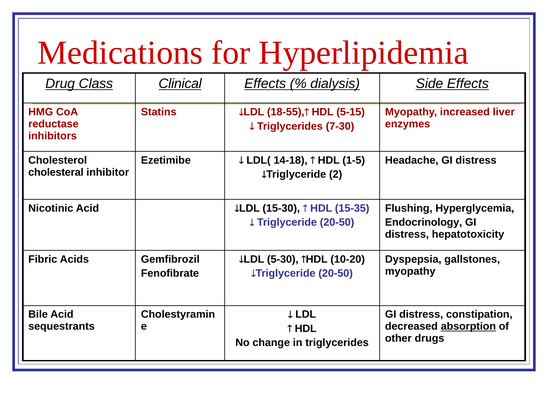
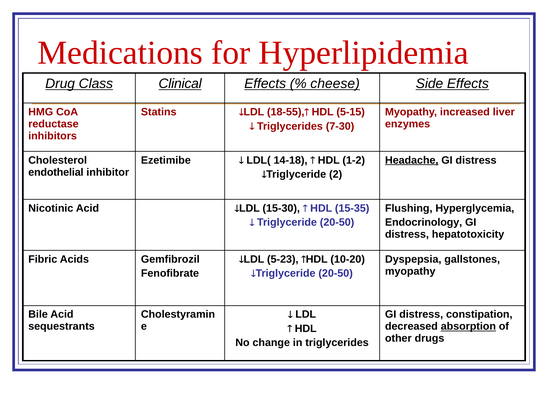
dialysis: dialysis -> cheese (335, 84)
1-5: 1-5 -> 1-2 (354, 160)
Headache underline: none -> present (412, 160)
cholesteral: cholesteral -> endothelial (56, 172)
5-30: 5-30 -> 5-23 (283, 259)
